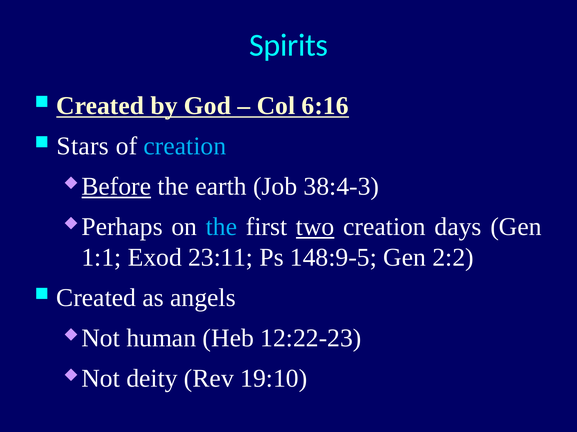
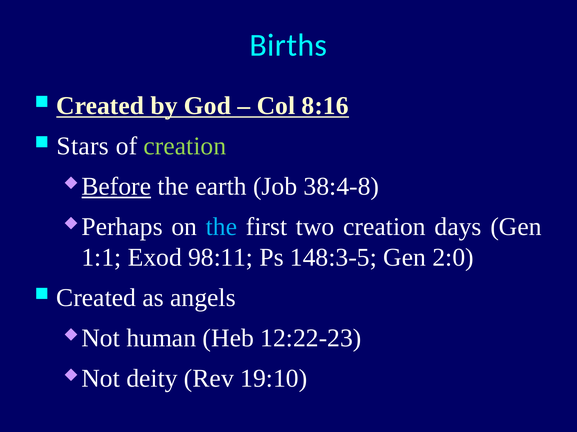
Spirits: Spirits -> Births (288, 46)
6:16: 6:16 -> 8:16 (325, 106)
creation colour: light blue -> light green (185, 146)
38:4-3: 38:4-3 -> 38:4-8 (341, 187)
two underline: present -> none (315, 227)
23:11: 23:11 -> 98:11 (221, 258)
148:9-5: 148:9-5 -> 148:3-5 (333, 258)
2:2: 2:2 -> 2:0 (453, 258)
